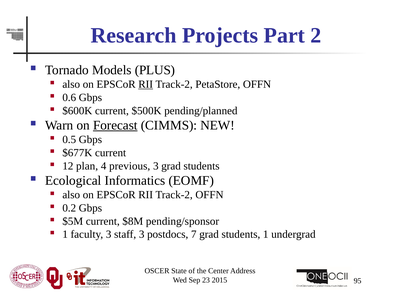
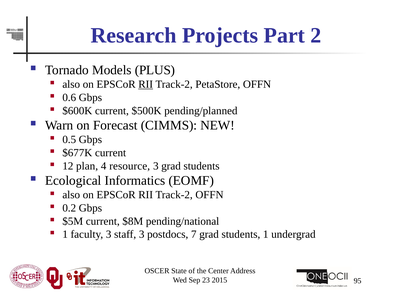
Forecast underline: present -> none (115, 125)
previous: previous -> resource (130, 166)
pending/sponsor: pending/sponsor -> pending/national (183, 221)
